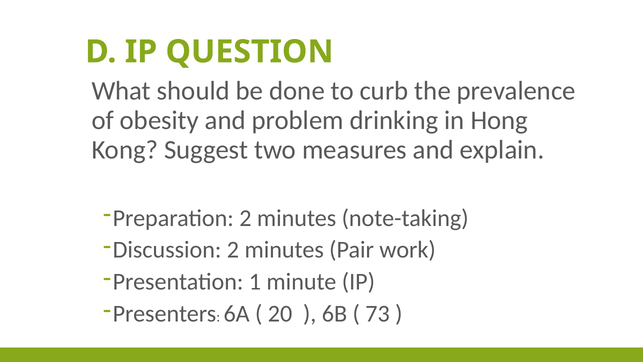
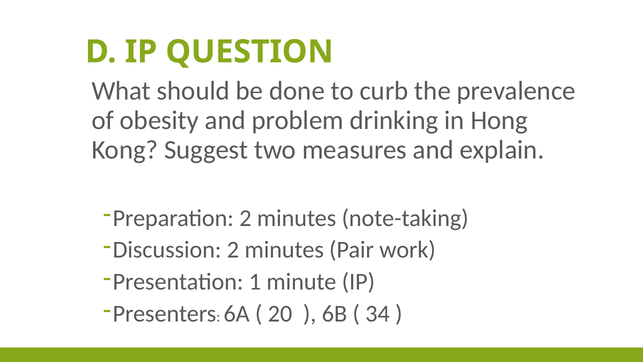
73: 73 -> 34 (378, 314)
